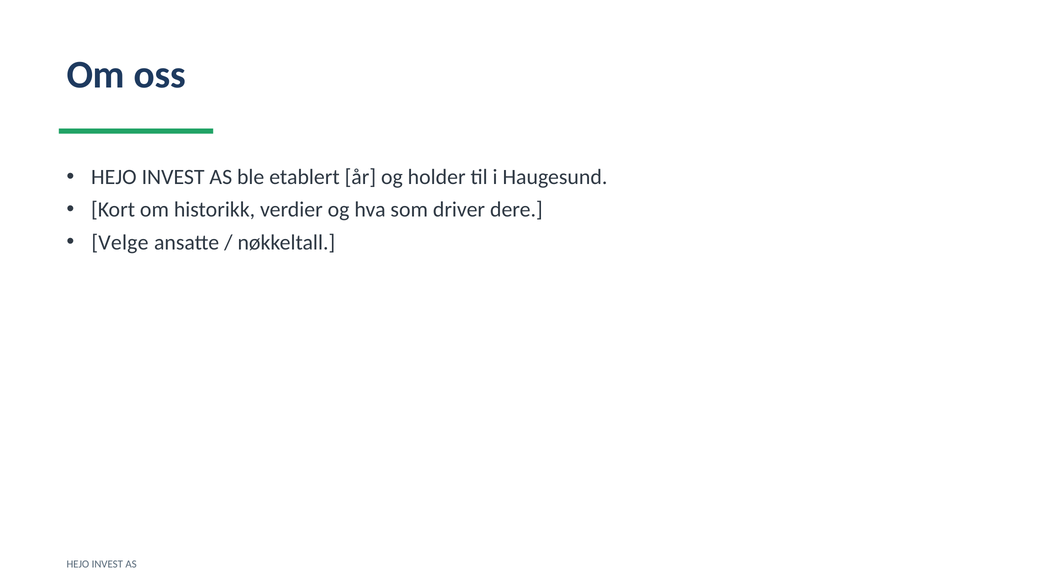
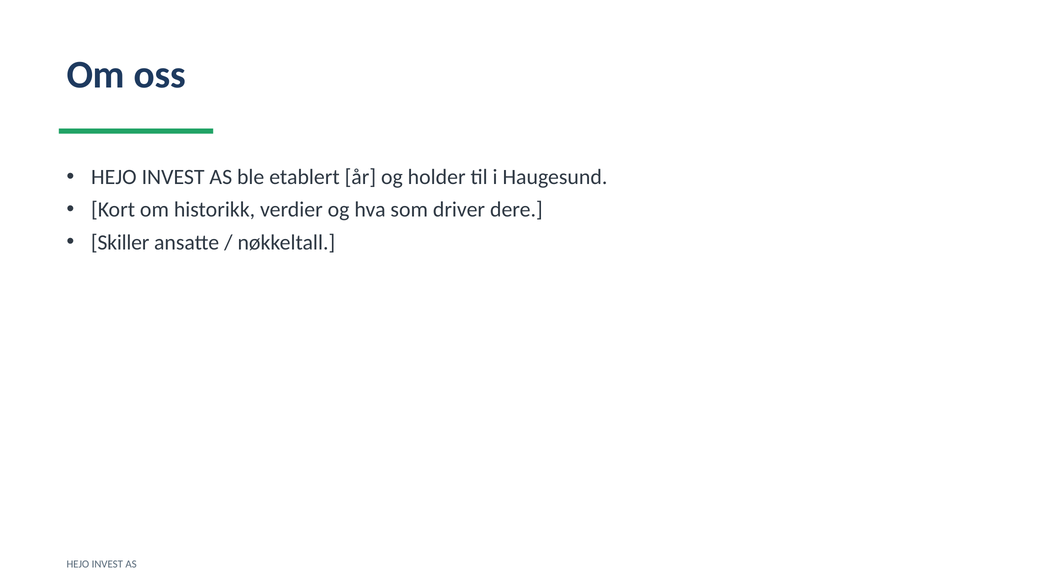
Velge: Velge -> Skiller (120, 243)
